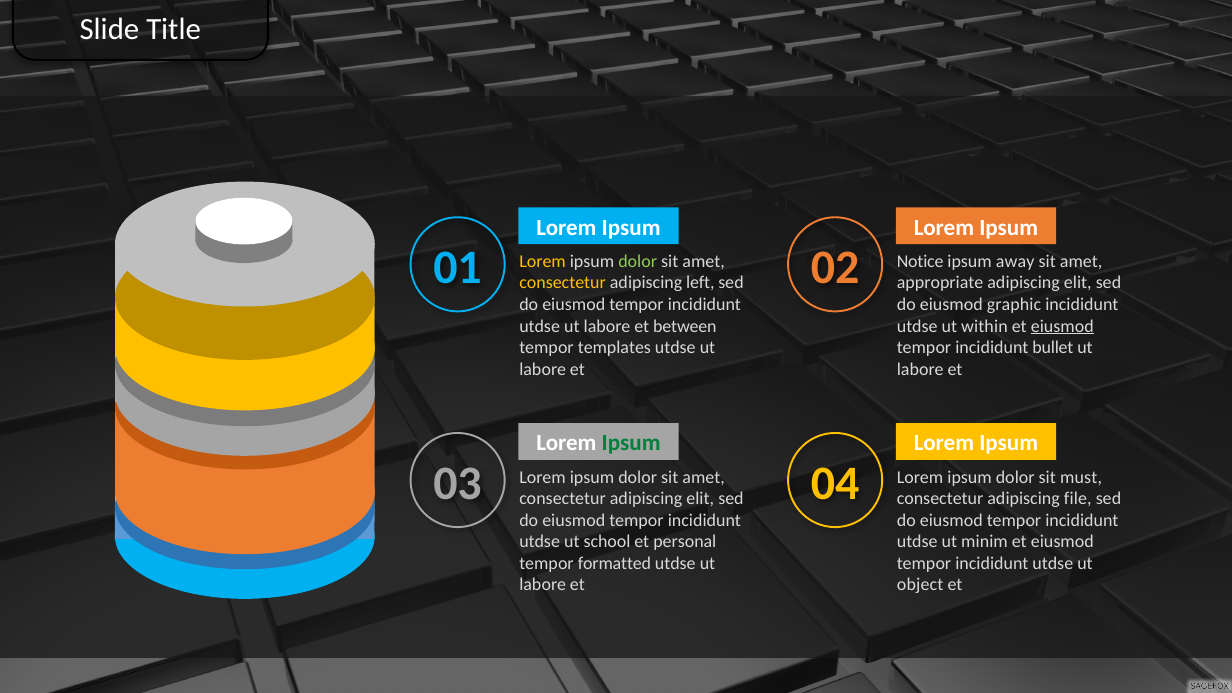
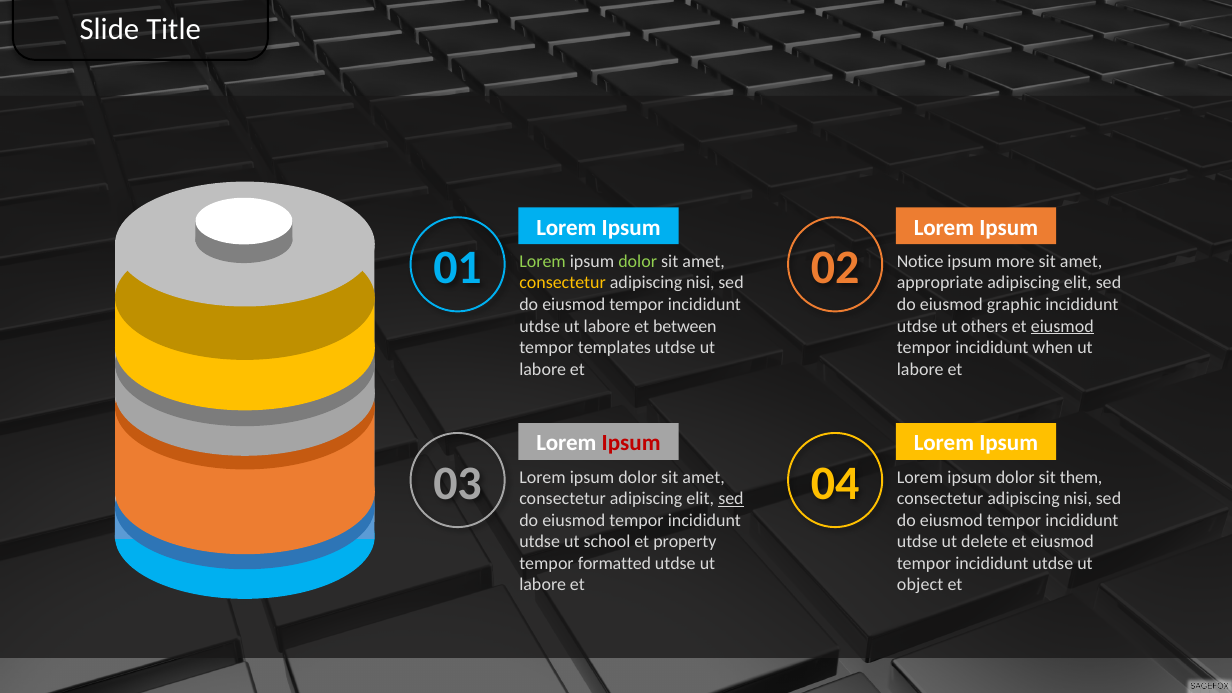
Lorem colour: yellow -> light green (543, 261)
away: away -> more (1015, 261)
left: left -> nisi (700, 283)
within: within -> others (985, 326)
bullet: bullet -> when (1053, 348)
Ipsum colour: green -> red (631, 443)
must: must -> them (1081, 477)
sed underline: none -> present (731, 499)
file: file -> nisi (1078, 499)
personal: personal -> property (685, 542)
minim: minim -> delete (984, 542)
